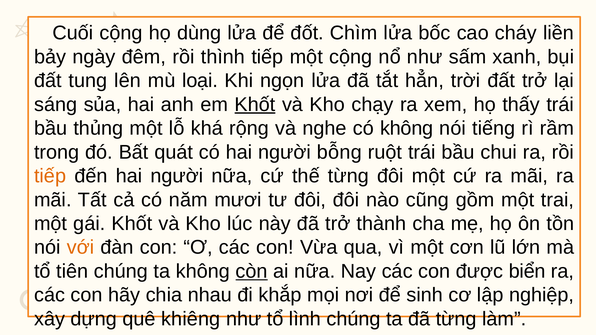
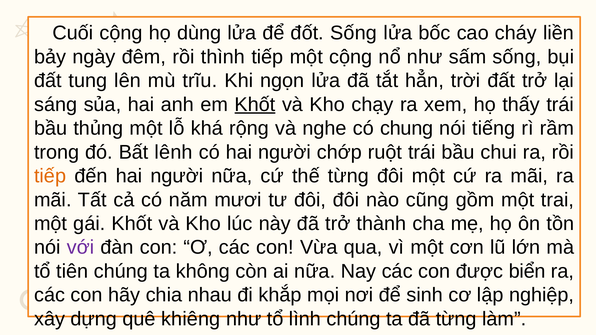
đốt Chìm: Chìm -> Sống (354, 33)
sấm xanh: xanh -> sống (517, 57)
loại: loại -> trĩu (200, 81)
có không: không -> chung (407, 128)
quát: quát -> lênh (174, 152)
bỗng: bỗng -> chớp (339, 152)
với colour: orange -> purple (80, 248)
còn underline: present -> none (252, 271)
